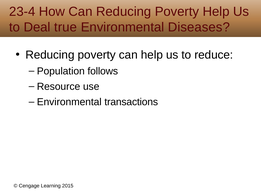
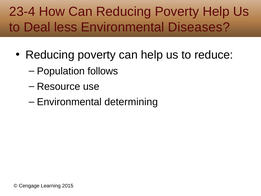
true: true -> less (66, 27)
transactions: transactions -> determining (131, 102)
